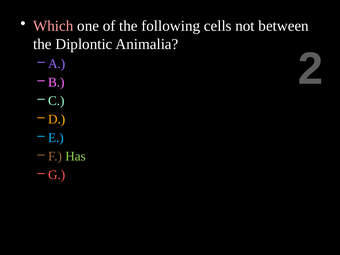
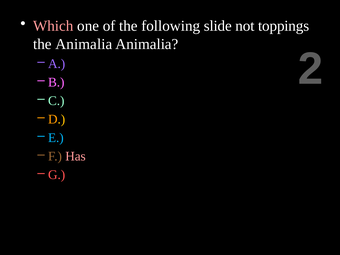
following cells: cells -> slide (218, 26)
between: between -> toppings (284, 26)
the Diplontic: Diplontic -> Animalia (84, 44)
Has colour: light green -> pink (76, 156)
